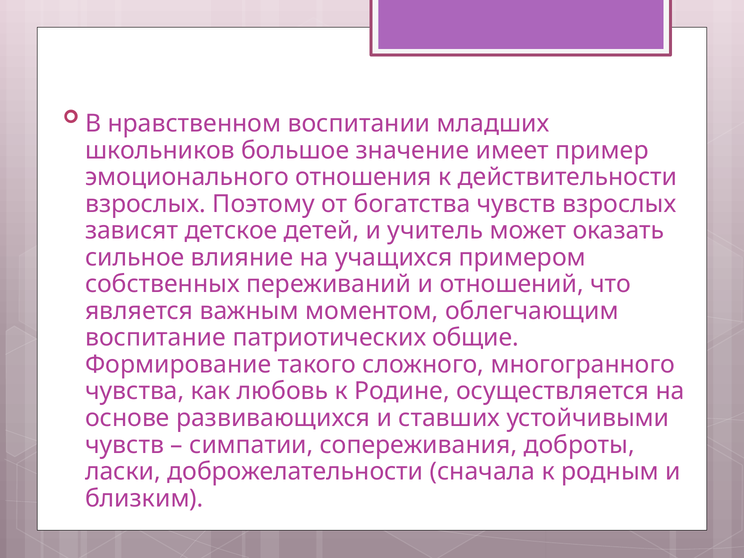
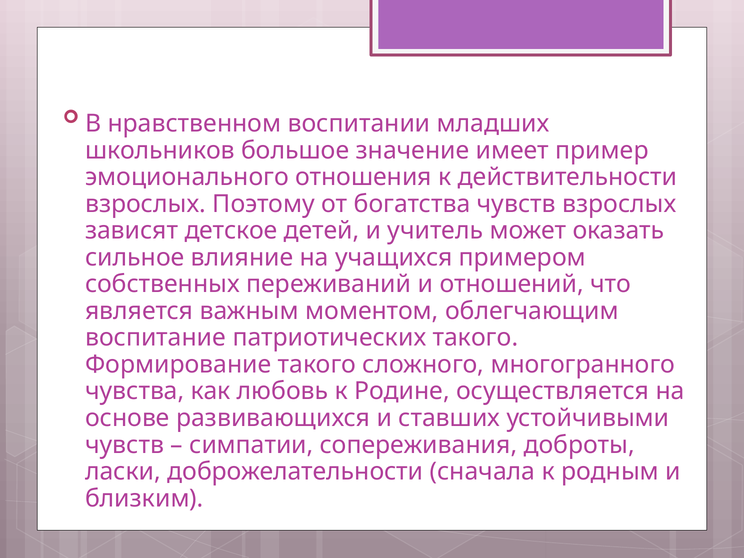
патриотических общие: общие -> такого (475, 338)
